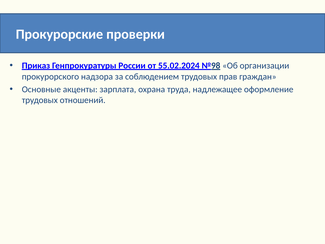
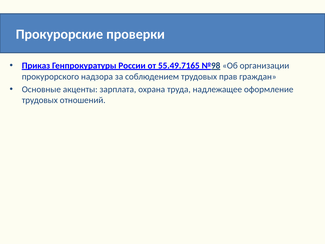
55.02.2024: 55.02.2024 -> 55.49.7165 (179, 66)
